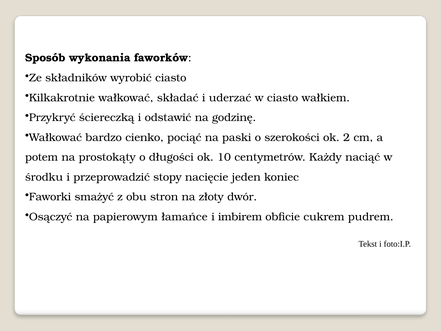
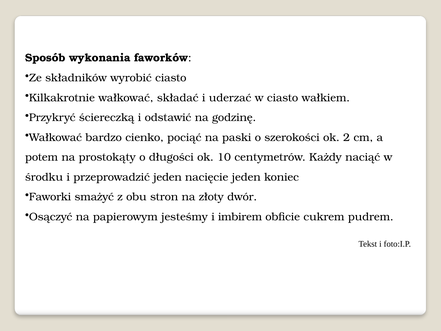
przeprowadzić stopy: stopy -> jeden (167, 177)
łamańce: łamańce -> jesteśmy (185, 217)
